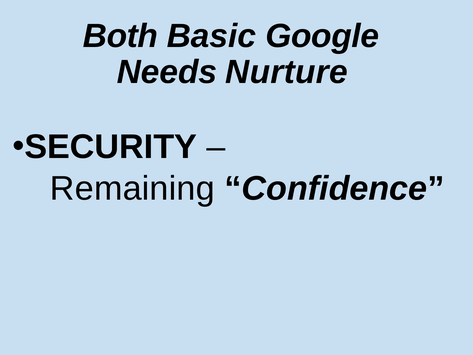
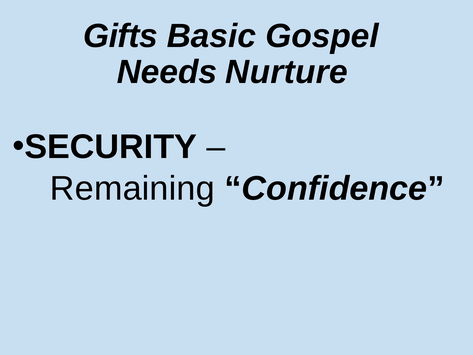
Both: Both -> Gifts (120, 36)
Google: Google -> Gospel (322, 36)
